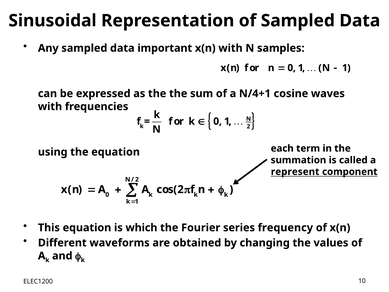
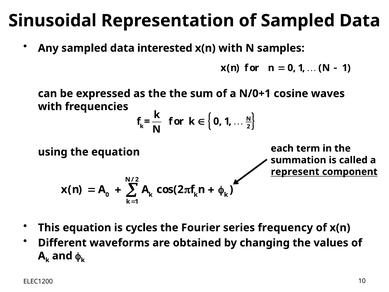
important: important -> interested (165, 48)
N/4+1: N/4+1 -> N/0+1 (255, 93)
which: which -> cycles (141, 228)
